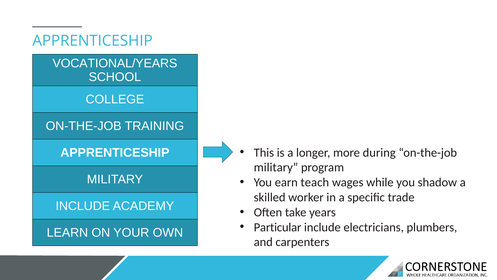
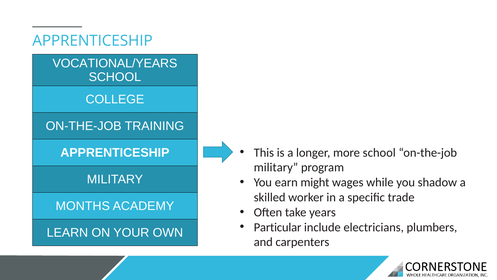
more during: during -> school (379, 152)
teach: teach -> might (315, 182)
INCLUDE: INCLUDE -> MONTHS (83, 206)
